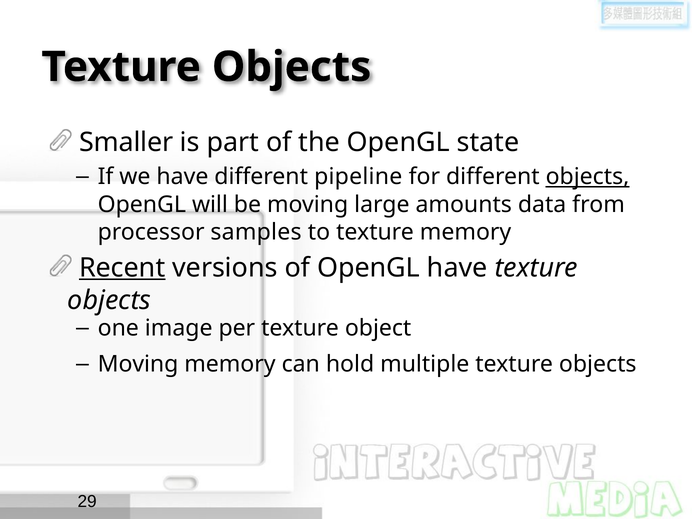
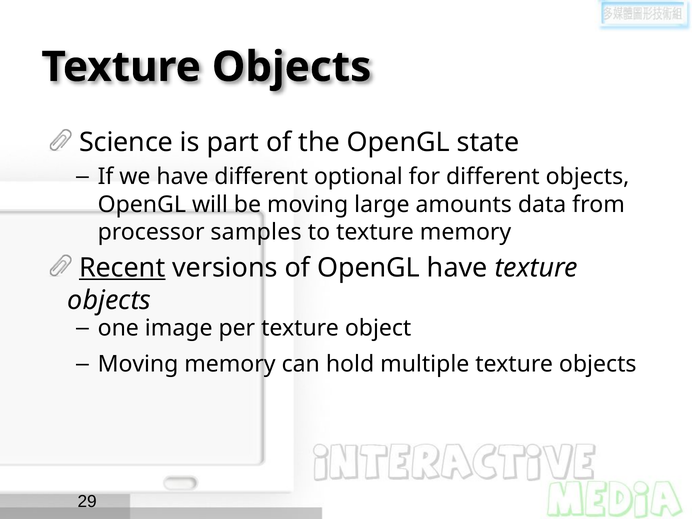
Smaller: Smaller -> Science (126, 142)
pipeline: pipeline -> optional (358, 177)
objects underline: present -> none (588, 177)
